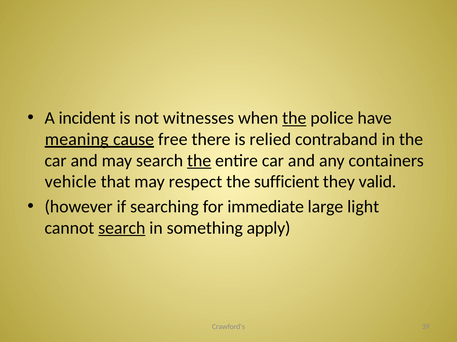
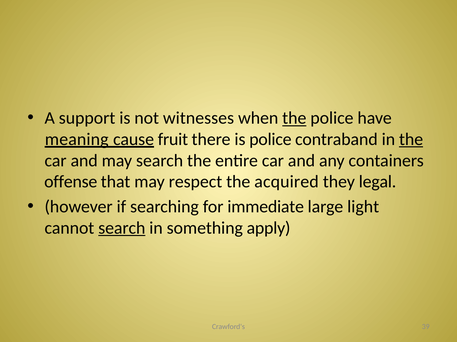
incident: incident -> support (87, 118)
free: free -> fruit (173, 140)
is relied: relied -> police (270, 140)
the underline: none -> present (411, 140)
the underline: present -> none (199, 161)
vehicle: vehicle -> offense (71, 182)
sufficient: sufficient -> acquired (287, 182)
valid: valid -> legal (378, 182)
